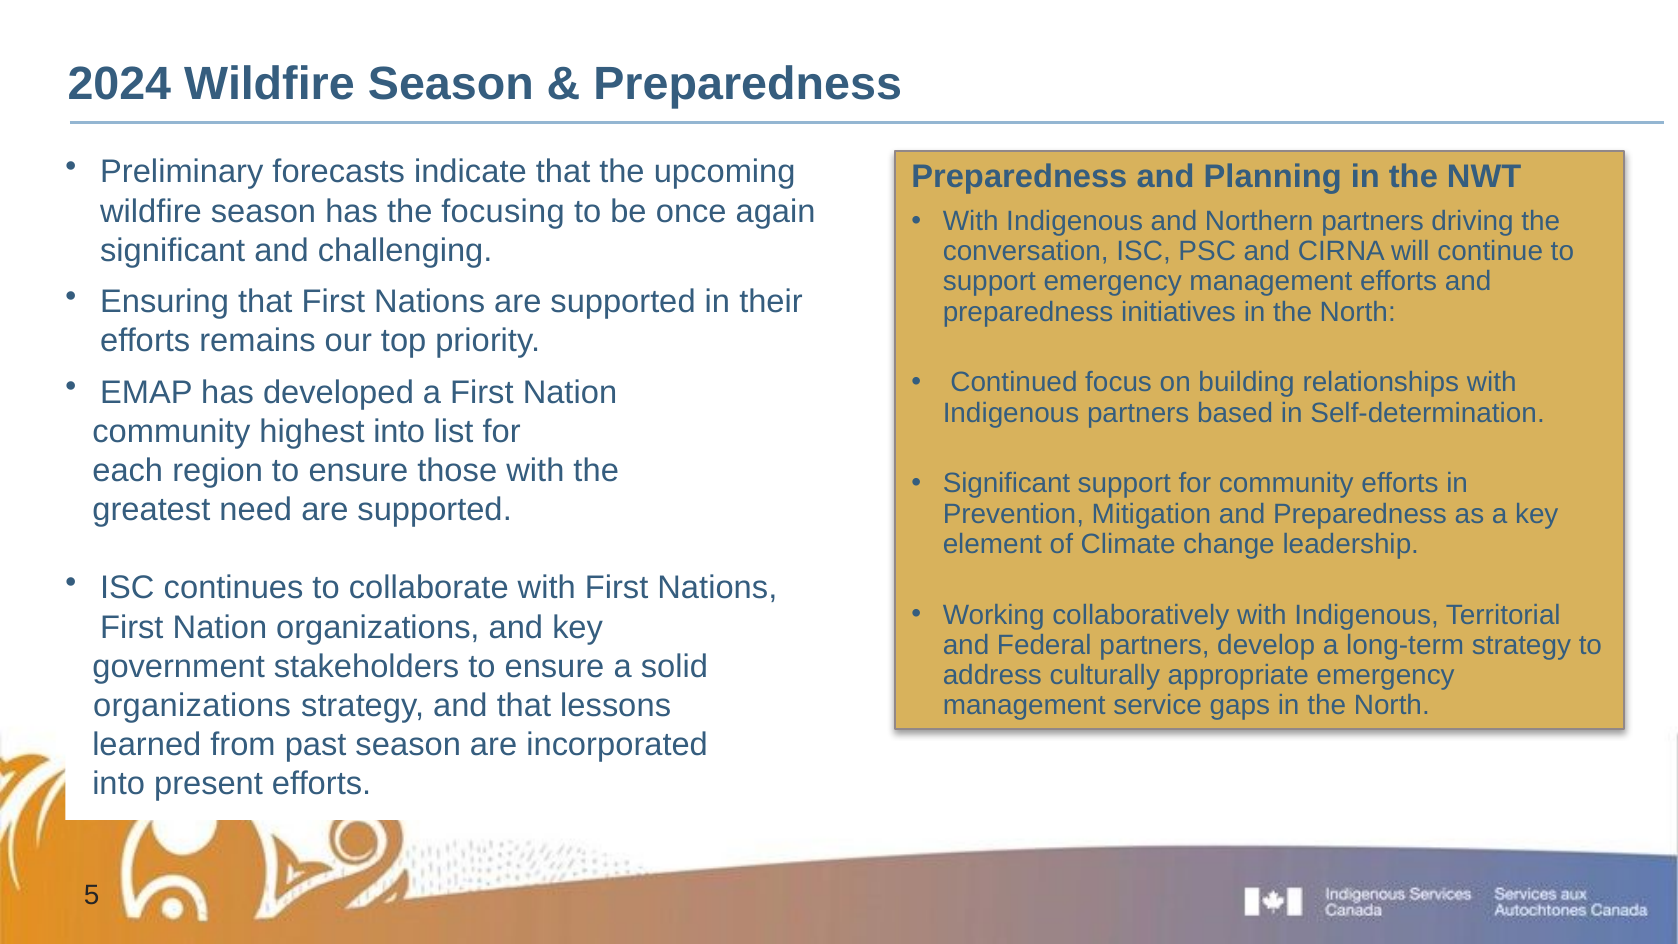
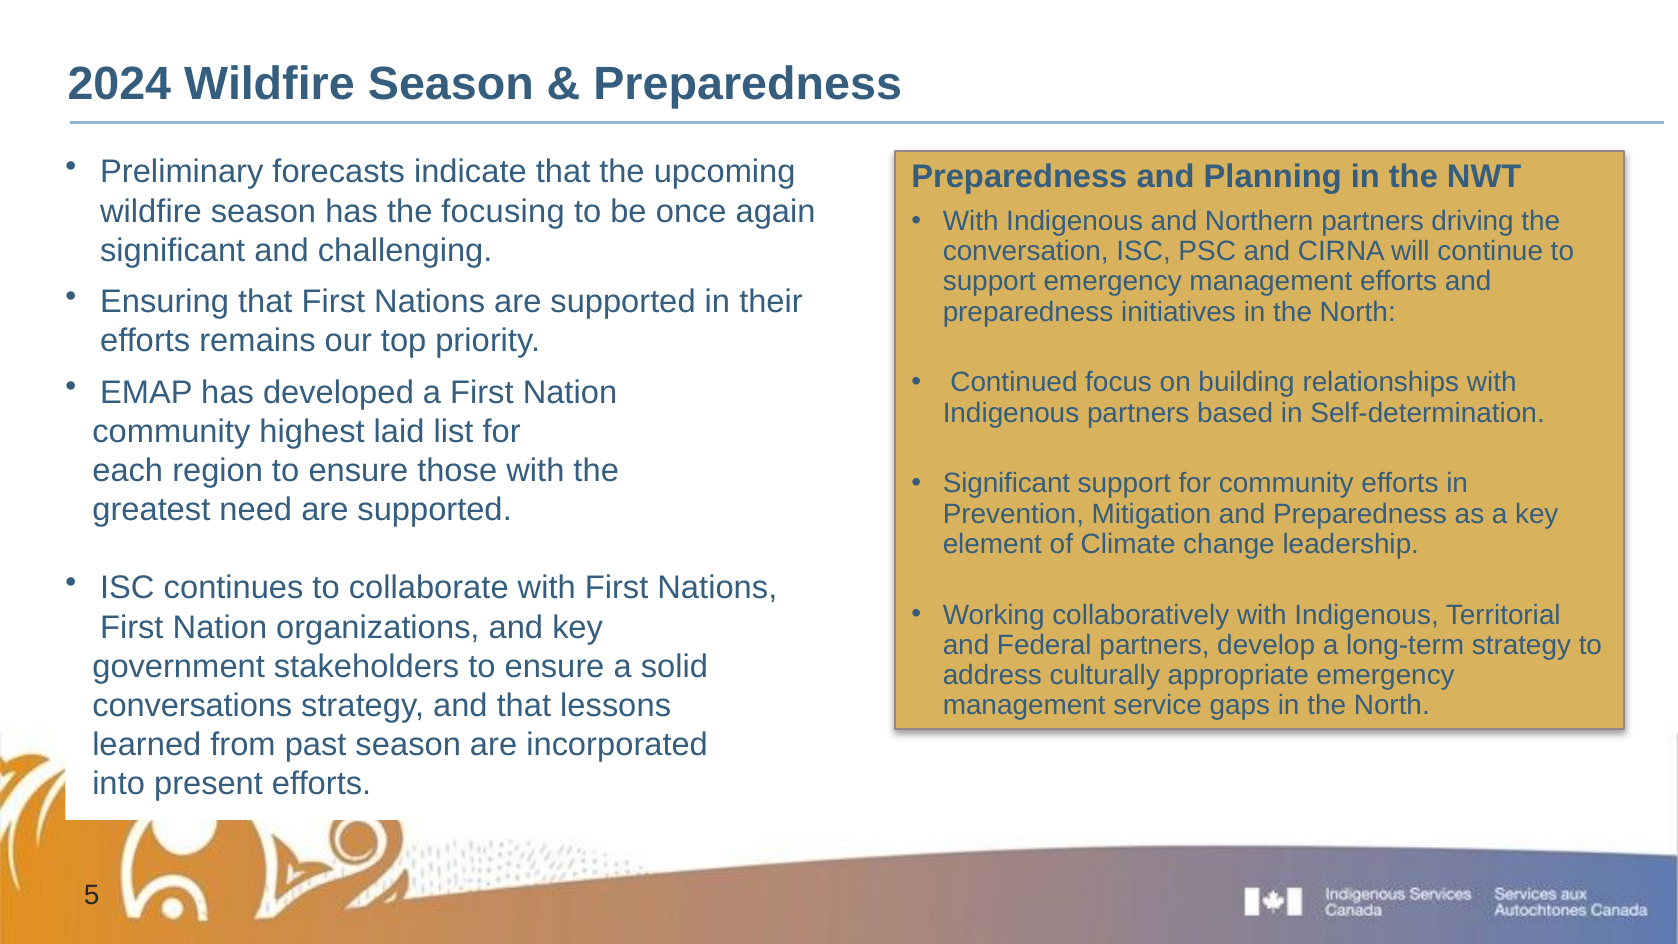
highest into: into -> laid (399, 431)
organizations: organizations -> conversations (192, 706)
